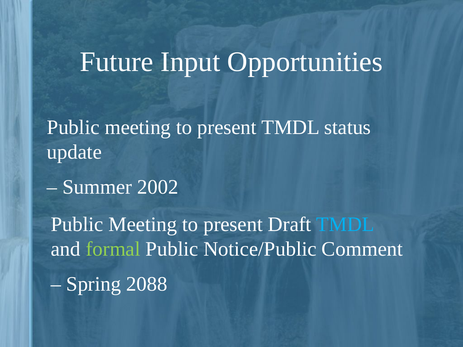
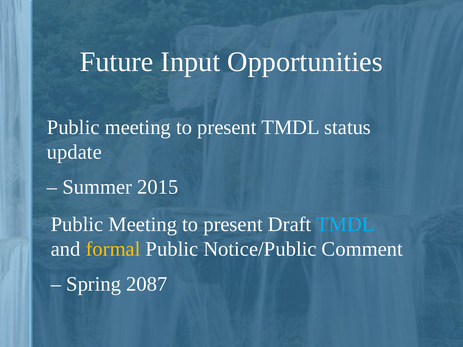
2002: 2002 -> 2015 (158, 187)
formal colour: light green -> yellow (113, 249)
2088: 2088 -> 2087 (147, 284)
